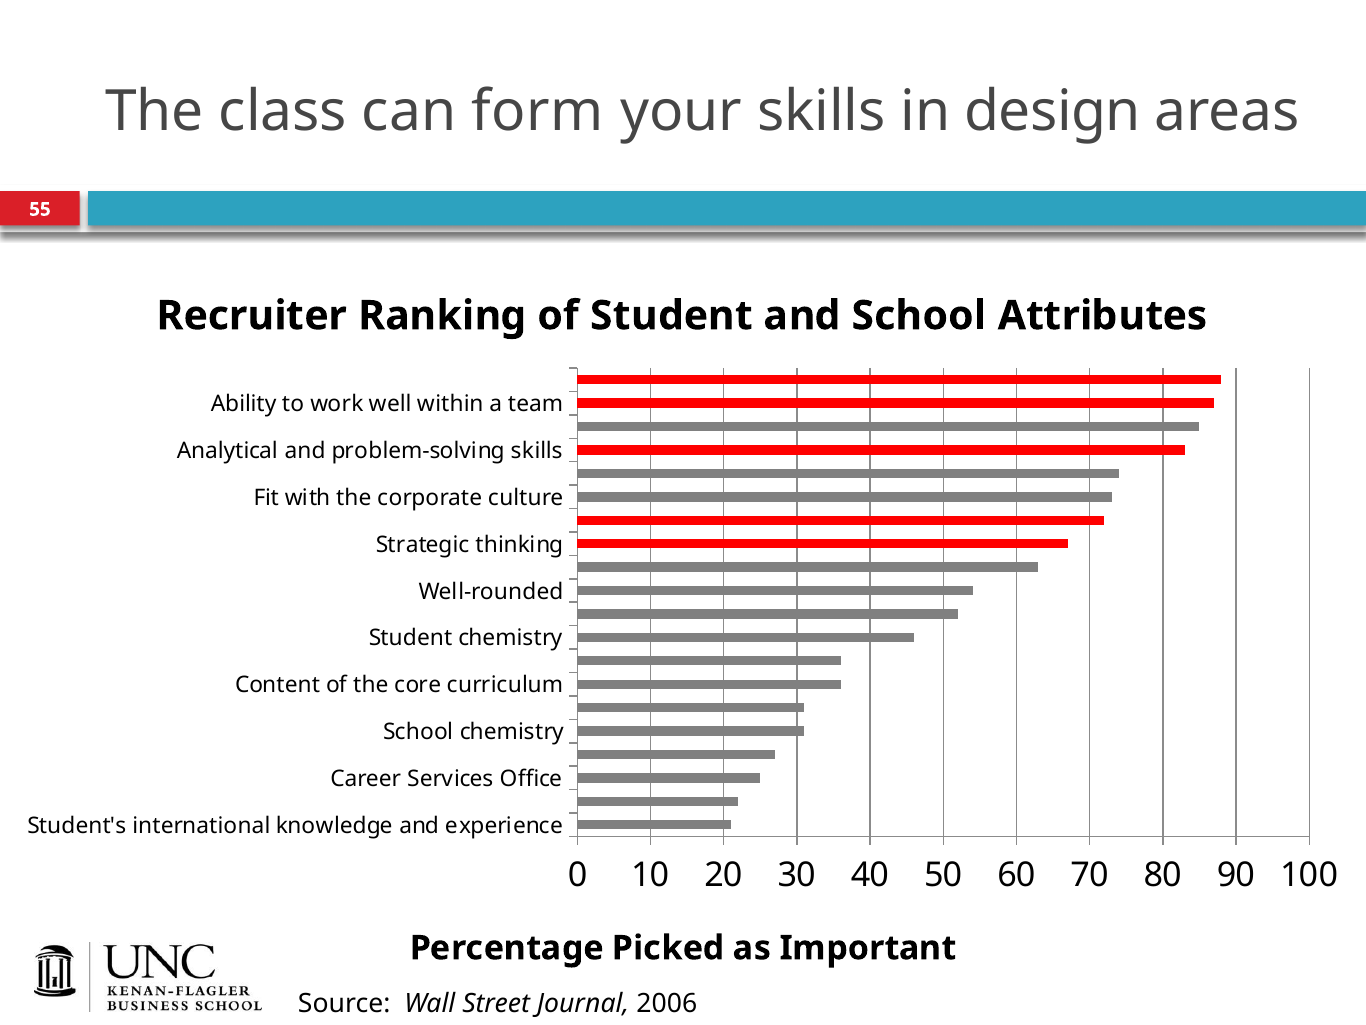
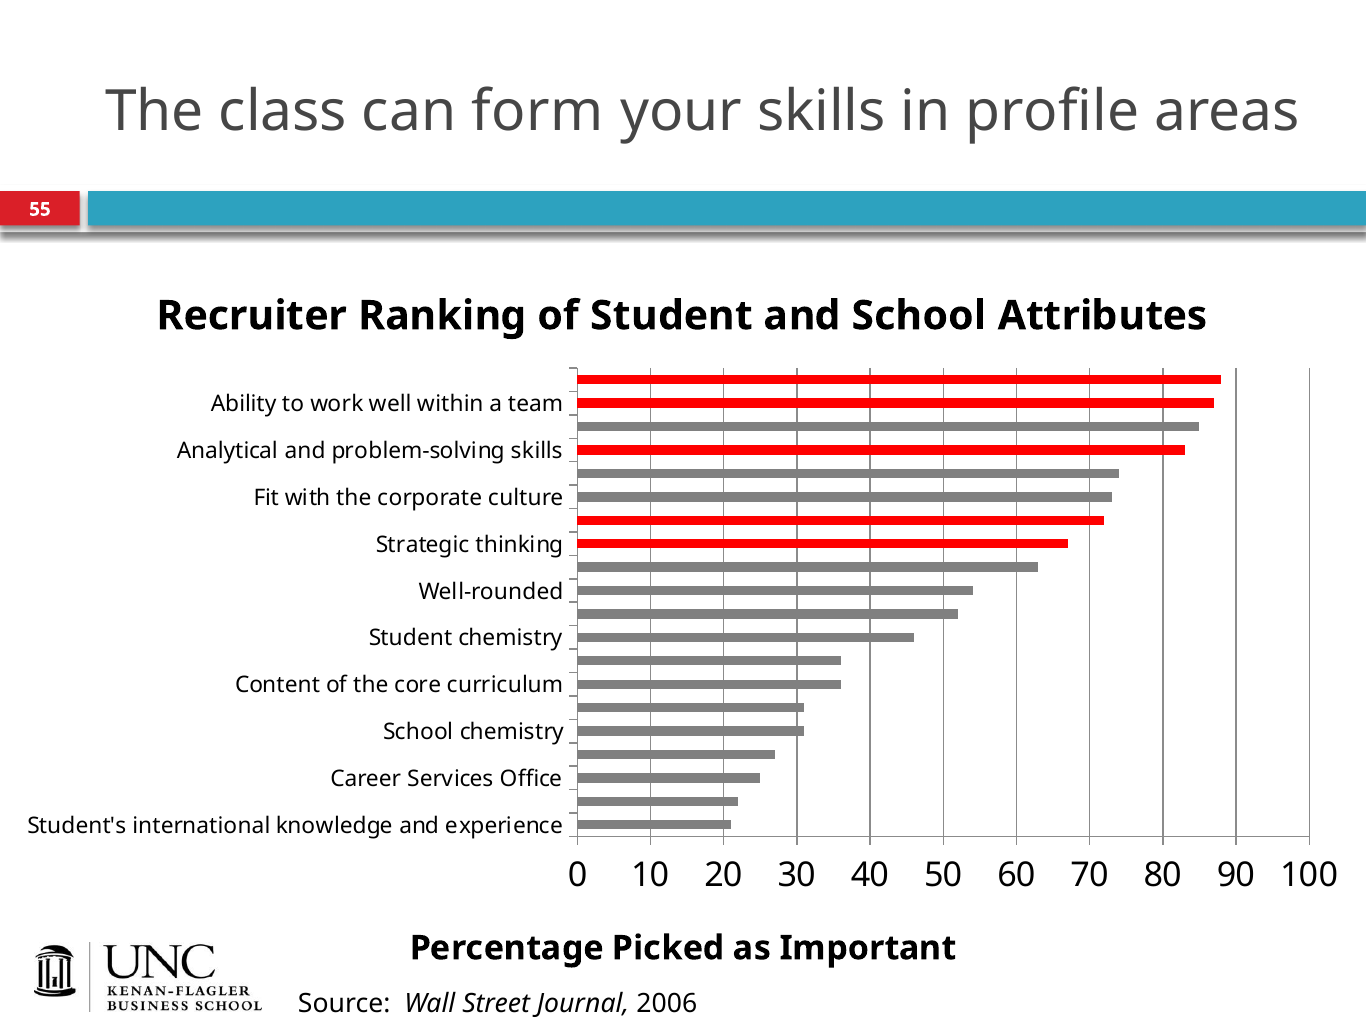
design: design -> profile (1052, 112)
